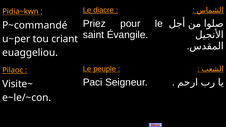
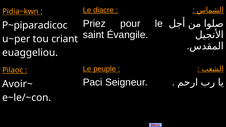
P~commandé: P~commandé -> P~piparadicoc (35, 25)
Visite~: Visite~ -> Avoir~ (18, 84)
